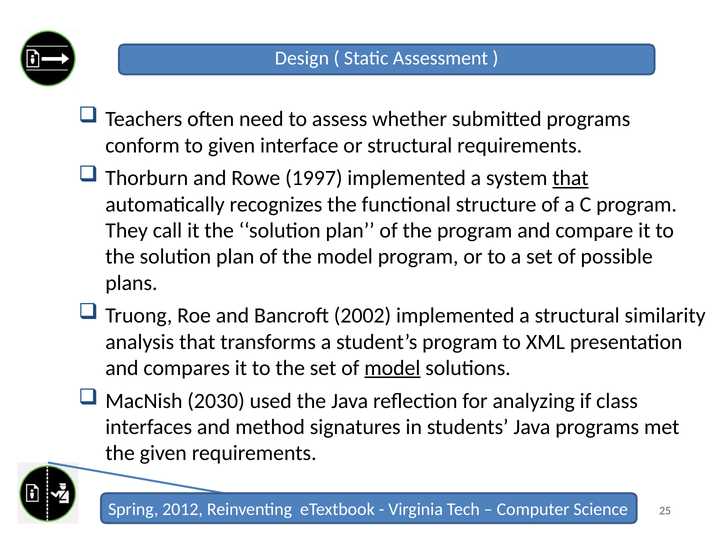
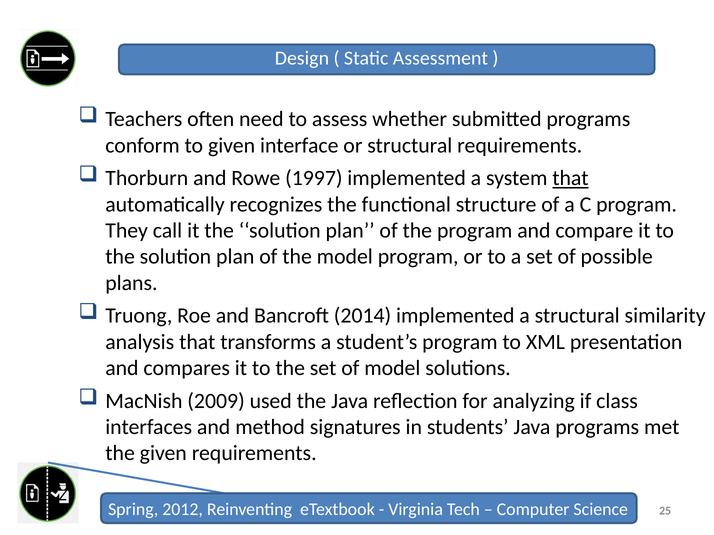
2002: 2002 -> 2014 (363, 316)
model underline: present -> none (392, 368)
2030: 2030 -> 2009 (216, 401)
